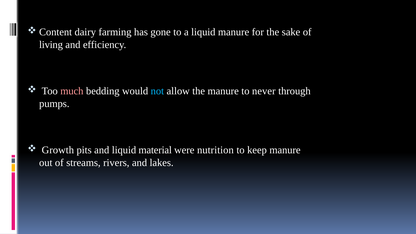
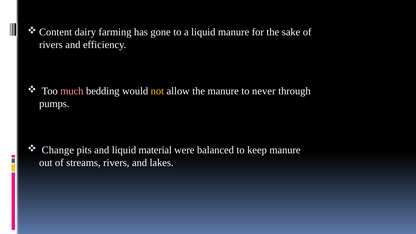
living: living -> rivers (51, 45)
not colour: light blue -> yellow (157, 91)
Growth: Growth -> Change (58, 150)
nutrition: nutrition -> balanced (215, 150)
